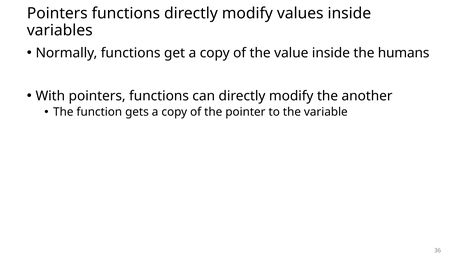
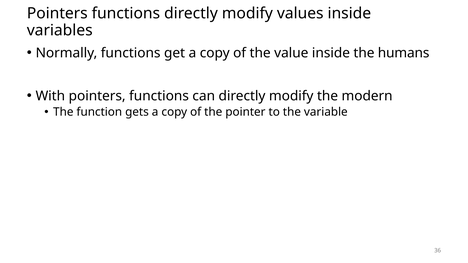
another: another -> modern (367, 96)
